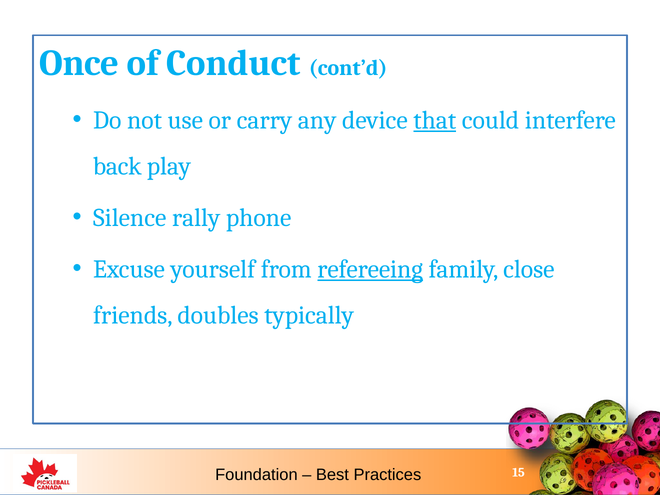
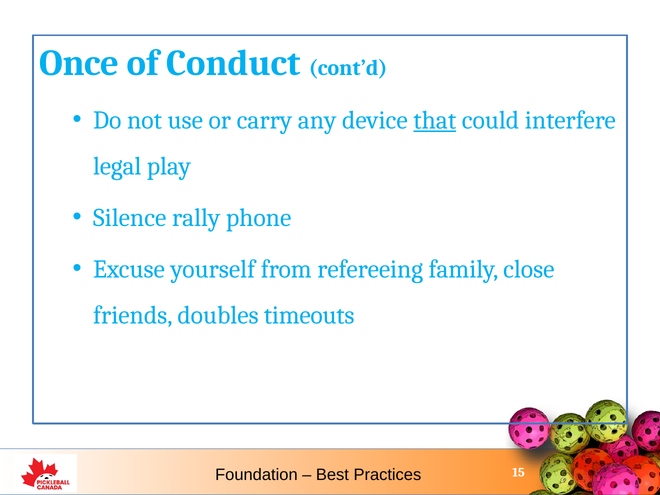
back: back -> legal (117, 166)
refereeing underline: present -> none (370, 269)
typically: typically -> timeouts (309, 315)
